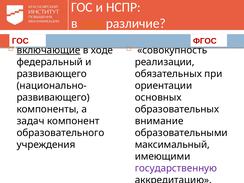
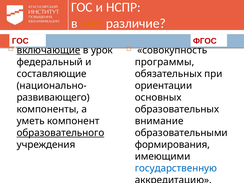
ходе: ходе -> урок (102, 50)
реализации: реализации -> программы (165, 62)
развивающего: развивающего -> составляющие (52, 74)
задач: задач -> уметь (31, 121)
образовательного underline: none -> present (60, 133)
максимальный: максимальный -> формирования (172, 145)
государственную colour: purple -> blue (176, 168)
